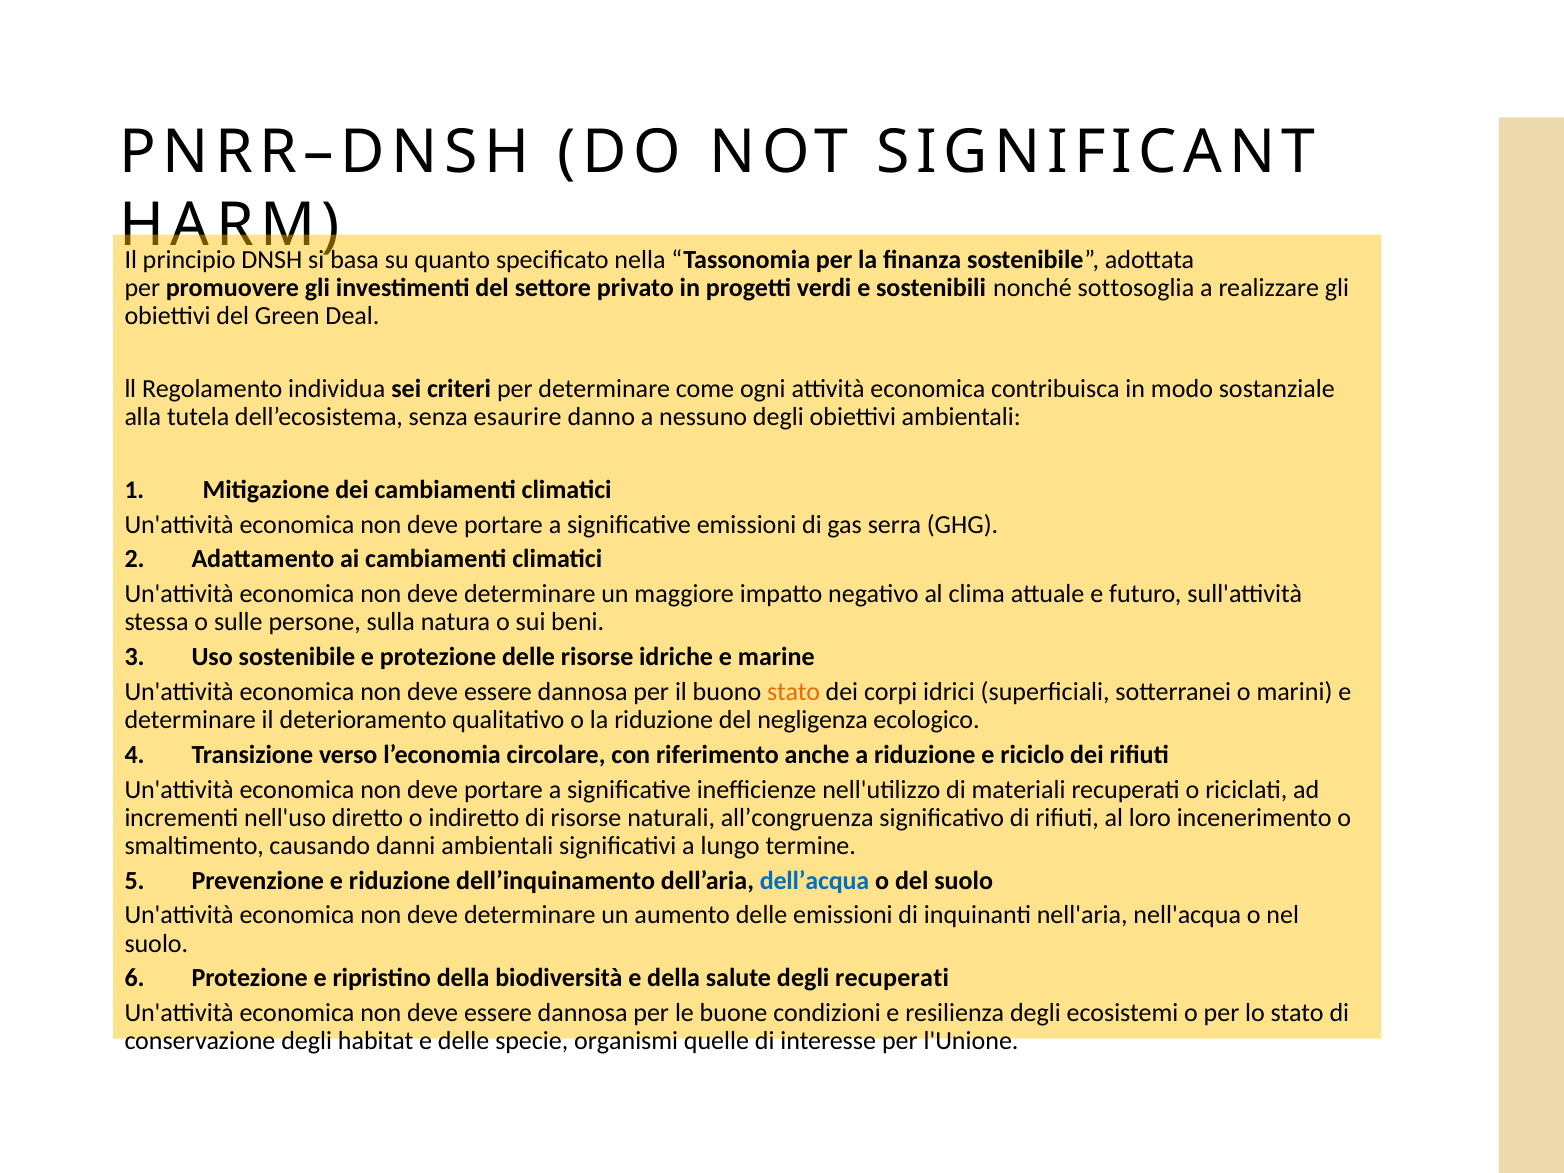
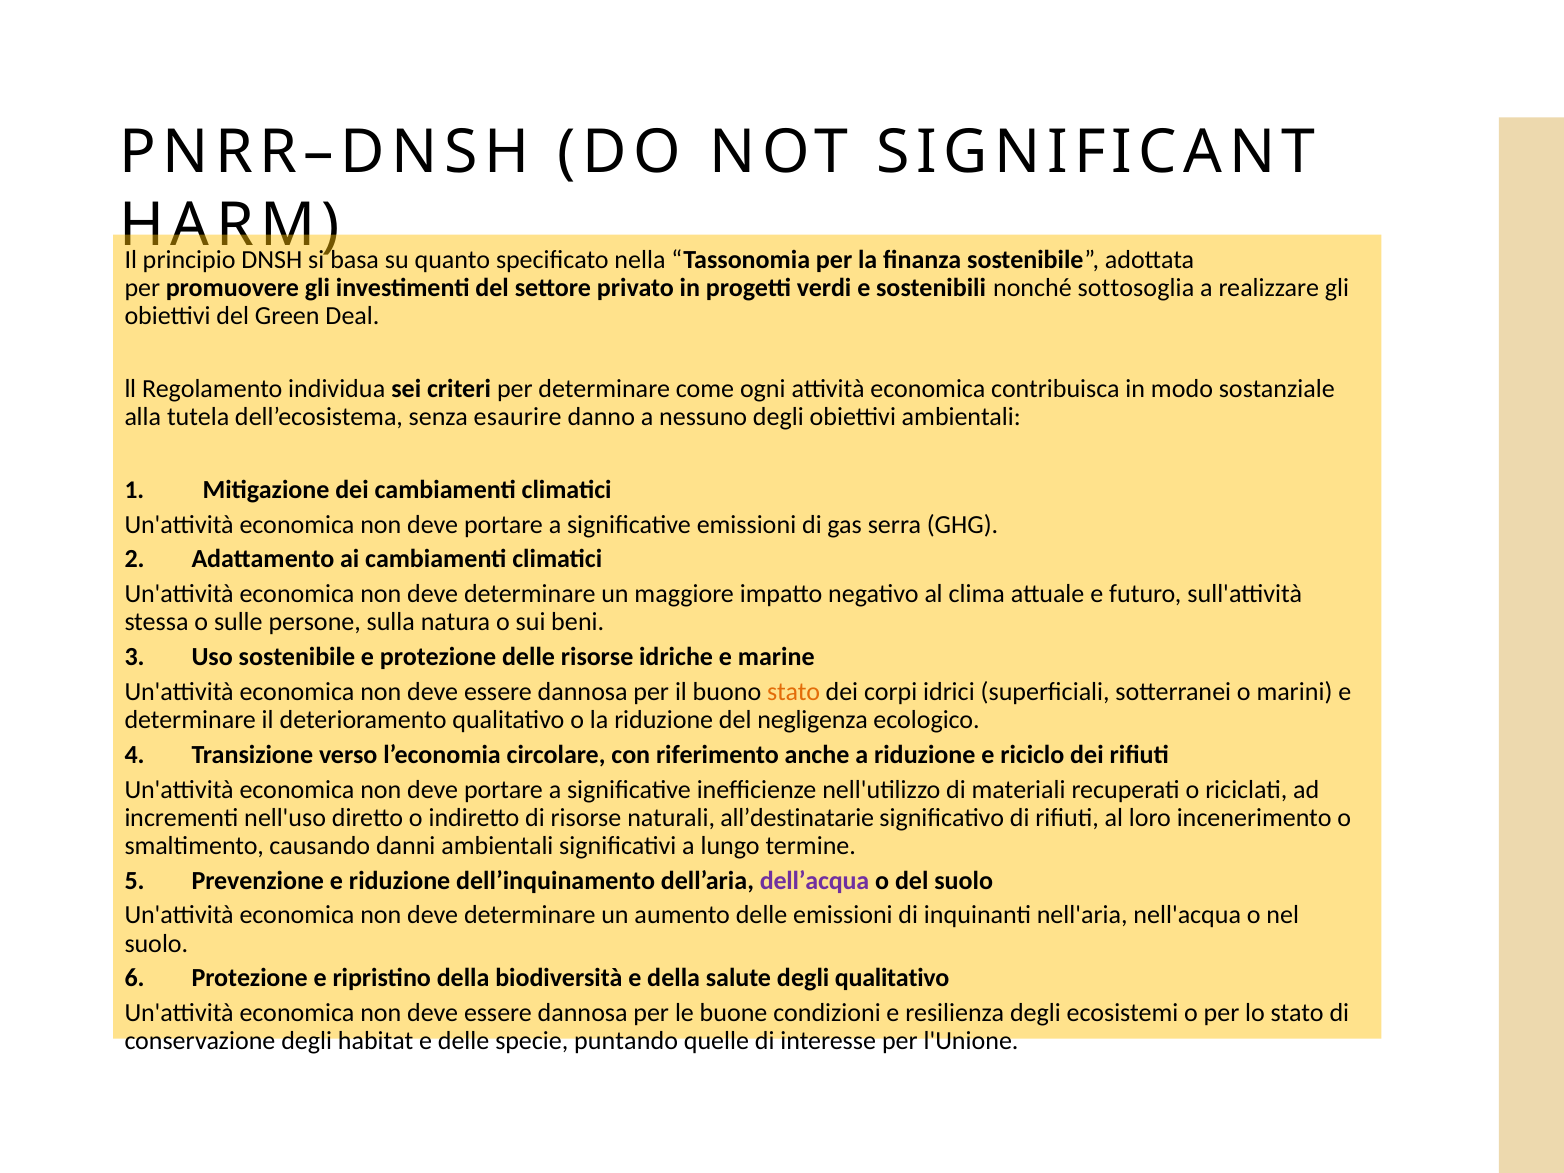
all’congruenza: all’congruenza -> all’destinatarie (797, 818)
dell’acqua colour: blue -> purple (815, 881)
degli recuperati: recuperati -> qualitativo (892, 978)
organismi: organismi -> puntando (626, 1041)
